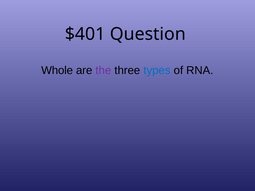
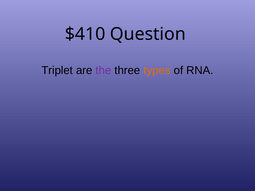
$401: $401 -> $410 (85, 34)
Whole: Whole -> Triplet (57, 70)
types colour: blue -> orange (157, 70)
